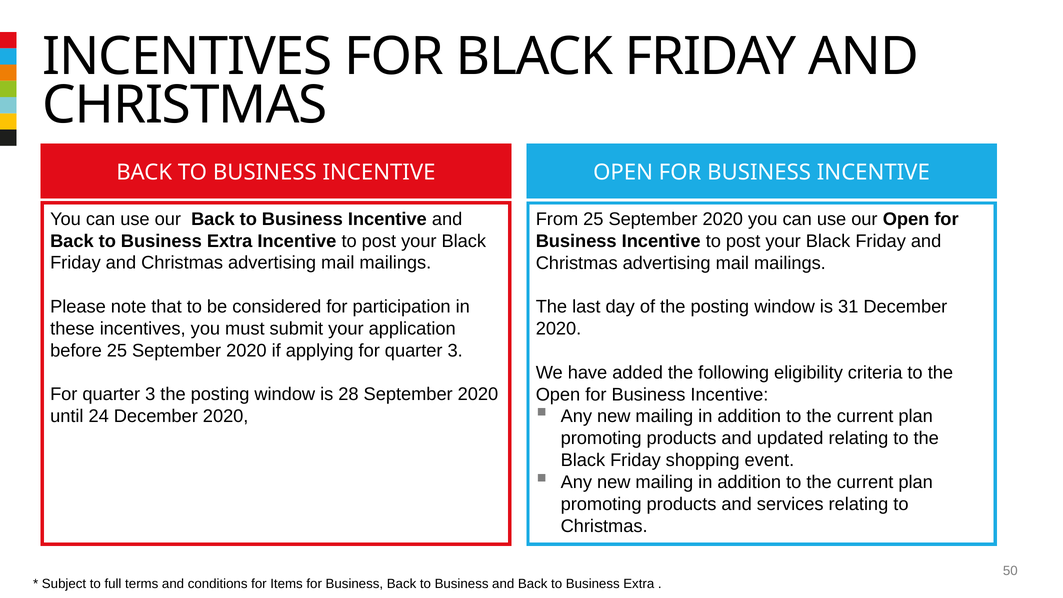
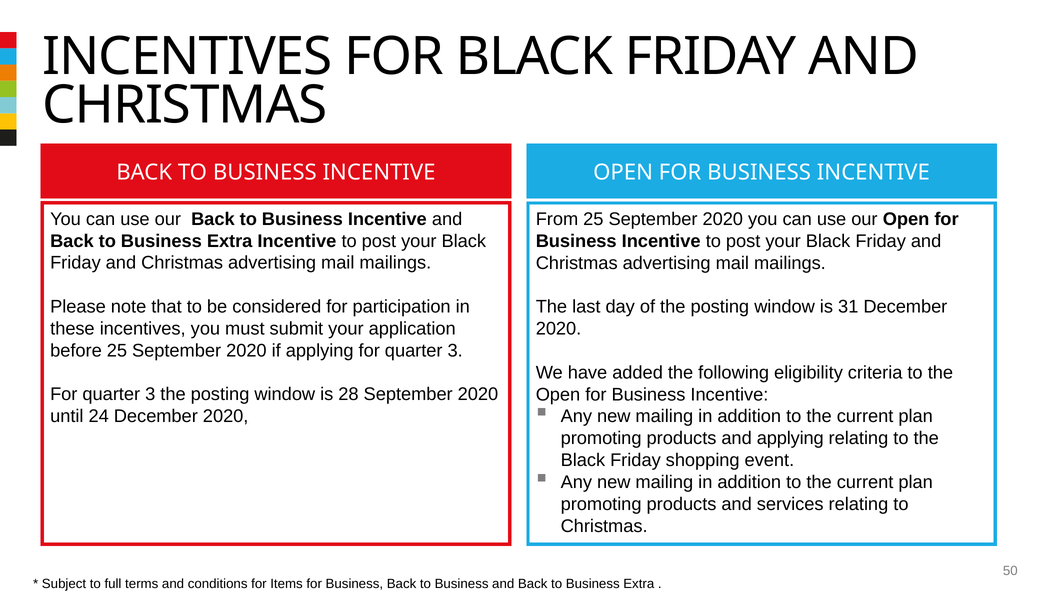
and updated: updated -> applying (790, 438)
